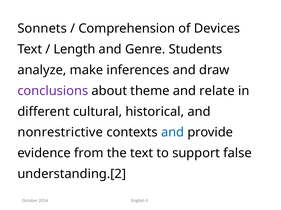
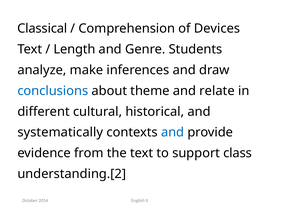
Sonnets: Sonnets -> Classical (42, 29)
conclusions colour: purple -> blue (53, 91)
nonrestrictive: nonrestrictive -> systematically (60, 133)
false: false -> class (238, 154)
